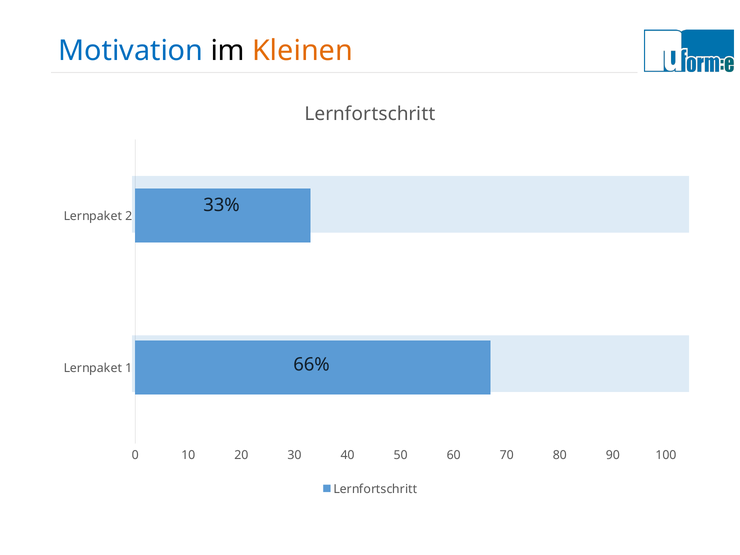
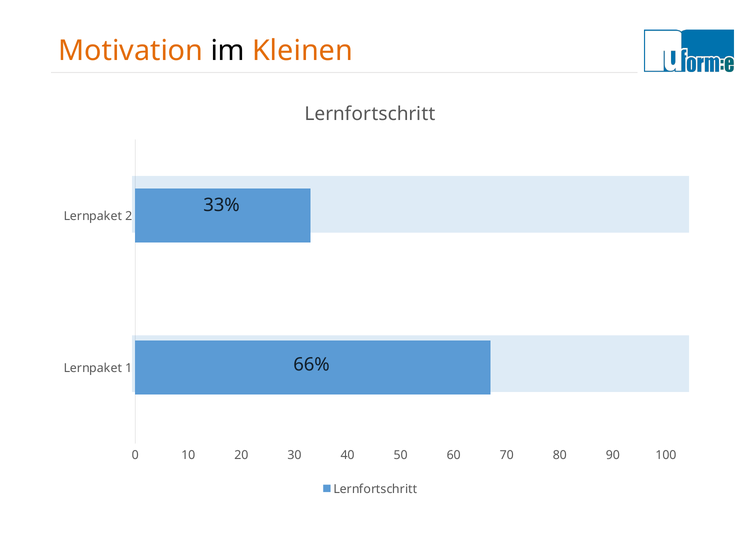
Motivation colour: blue -> orange (131, 51)
